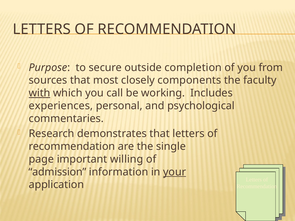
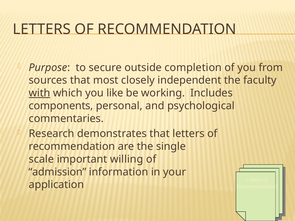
components: components -> independent (189, 80)
call: call -> like (115, 93)
experiences: experiences -> components (61, 106)
page: page -> scale (41, 159)
your underline: present -> none (175, 172)
